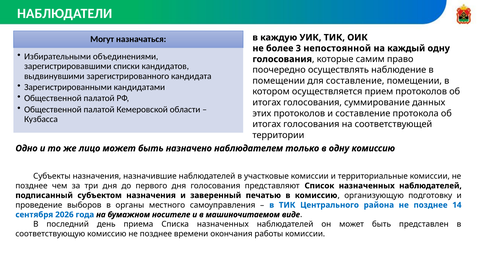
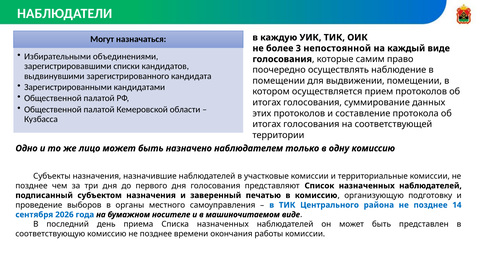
каждый одну: одну -> виде (439, 48)
для составление: составление -> выдвижении (355, 81)
